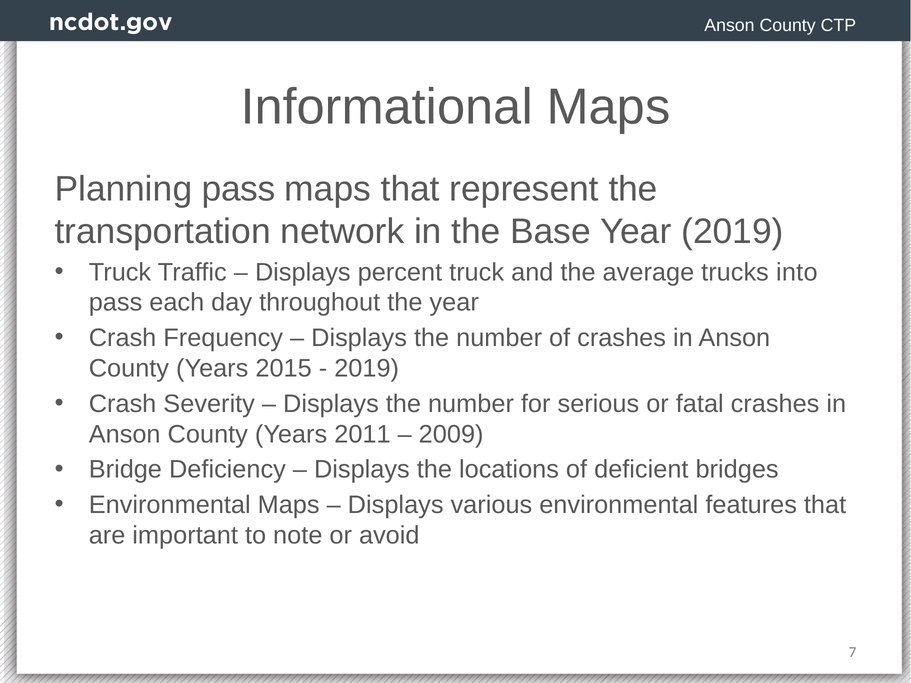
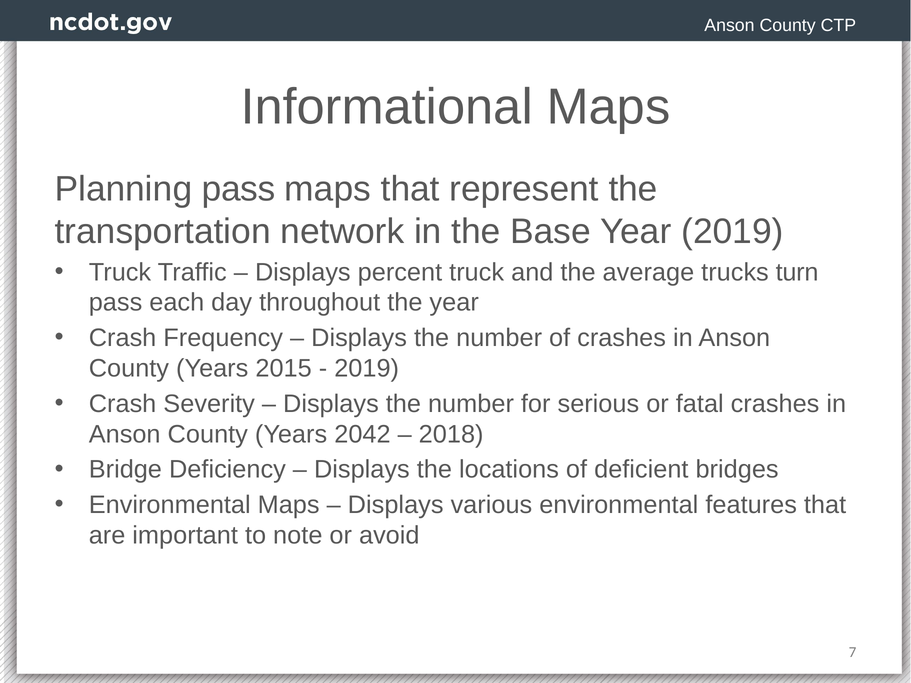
into: into -> turn (797, 272)
2011: 2011 -> 2042 (362, 434)
2009: 2009 -> 2018 (451, 434)
